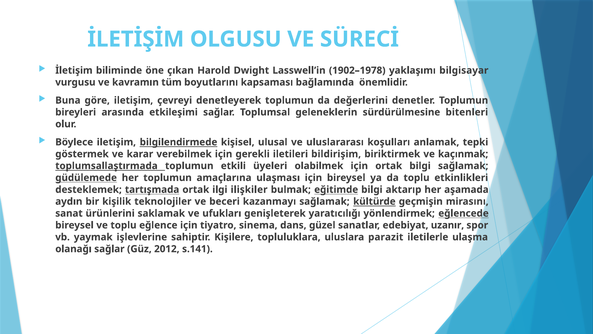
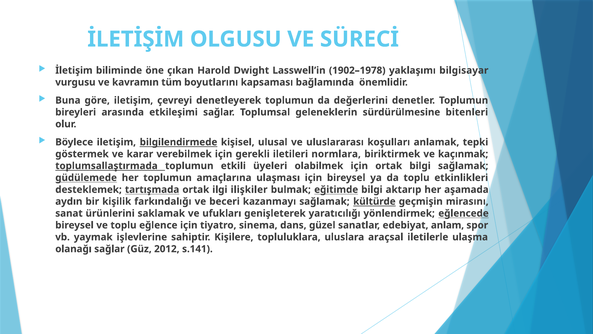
bildirişim: bildirişim -> normlara (336, 154)
teknolojiler: teknolojiler -> farkındalığı (163, 201)
uzanır: uzanır -> anlam (447, 225)
parazit: parazit -> araçsal (386, 237)
